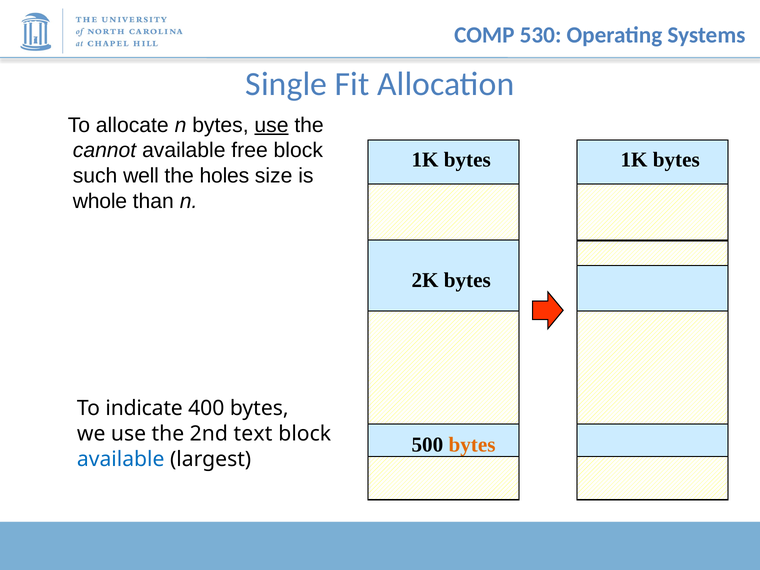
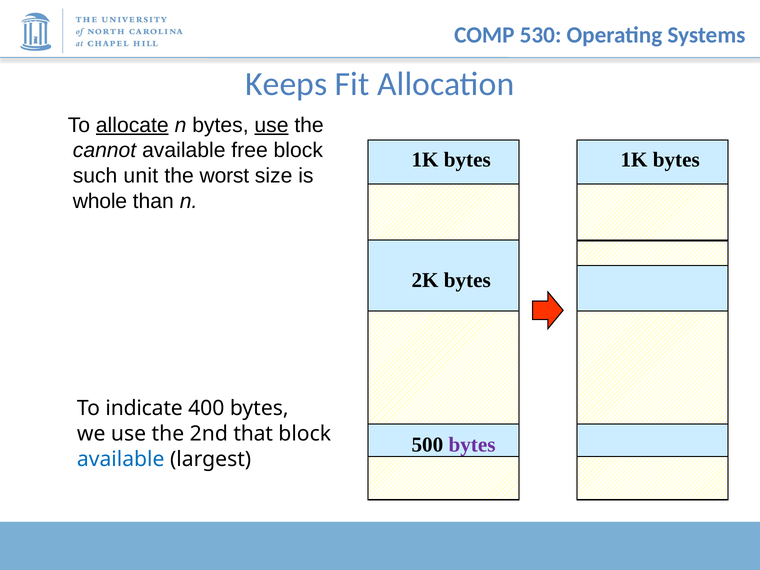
Single: Single -> Keeps (286, 84)
allocate underline: none -> present (132, 125)
well: well -> unit (141, 176)
holes: holes -> worst (224, 176)
text: text -> that (253, 434)
bytes colour: orange -> purple (472, 445)
